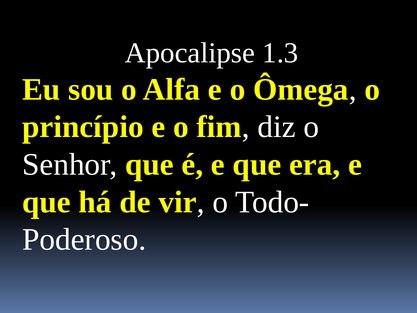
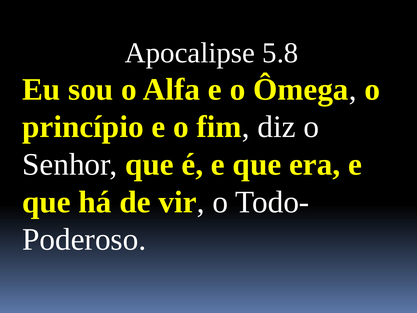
1.3: 1.3 -> 5.8 (280, 53)
